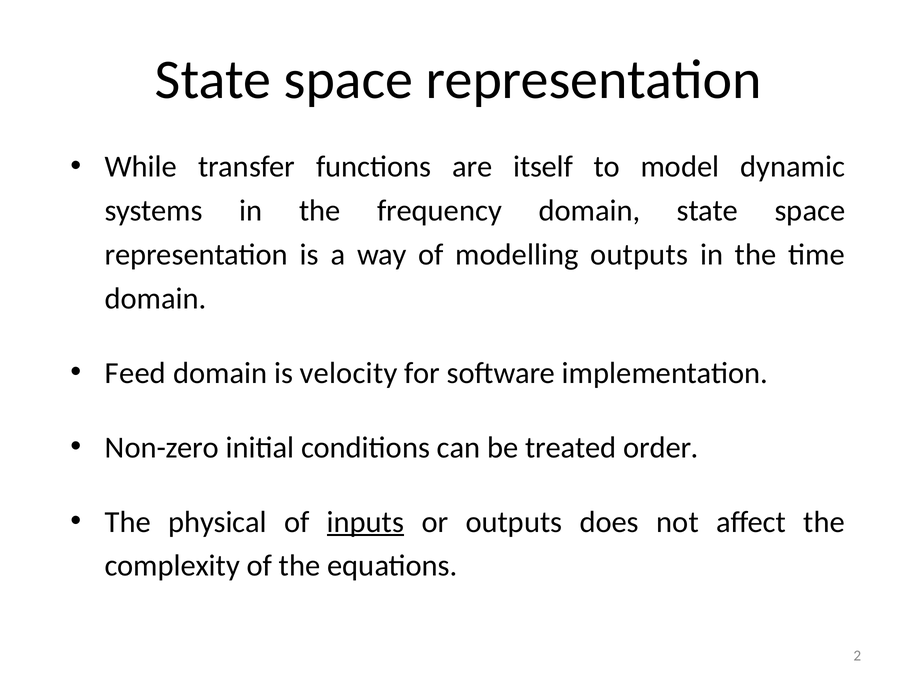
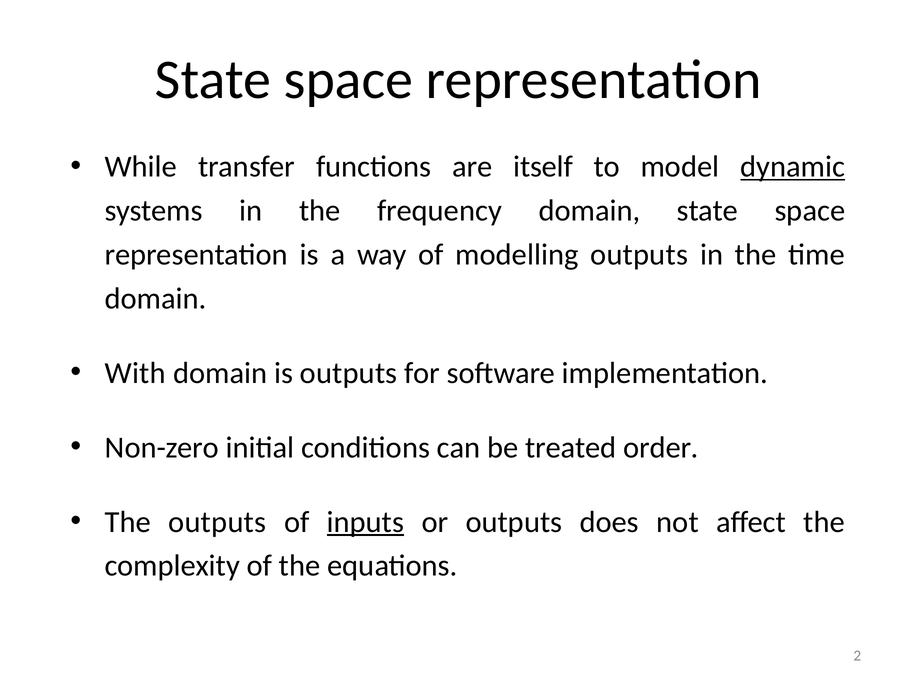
dynamic underline: none -> present (793, 167)
Feed: Feed -> With (135, 373)
is velocity: velocity -> outputs (349, 373)
The physical: physical -> outputs (217, 522)
